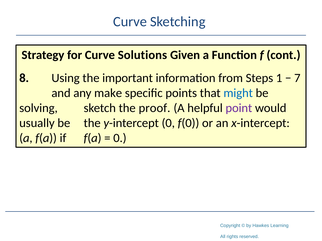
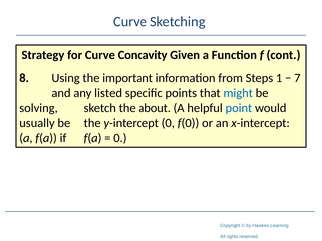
Solutions: Solutions -> Concavity (143, 55)
make: make -> listed (108, 93)
proof: proof -> about (155, 108)
point colour: purple -> blue (239, 108)
